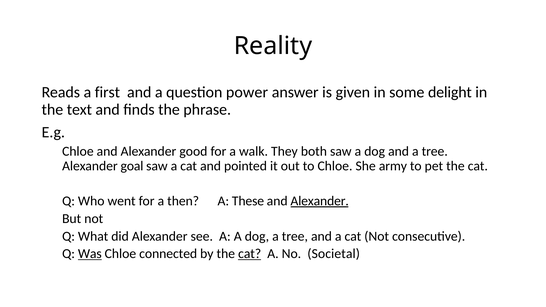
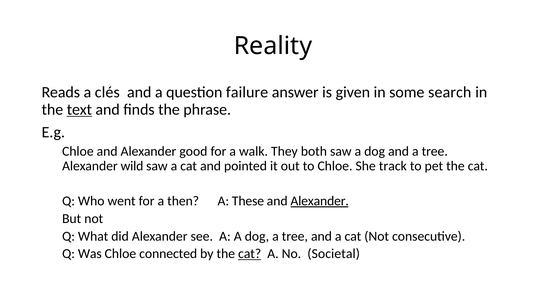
first: first -> clés (107, 92)
power: power -> failure (247, 92)
delight: delight -> search (450, 92)
text underline: none -> present (79, 110)
goal: goal -> wild (132, 166)
army: army -> track (393, 166)
Was underline: present -> none (90, 254)
